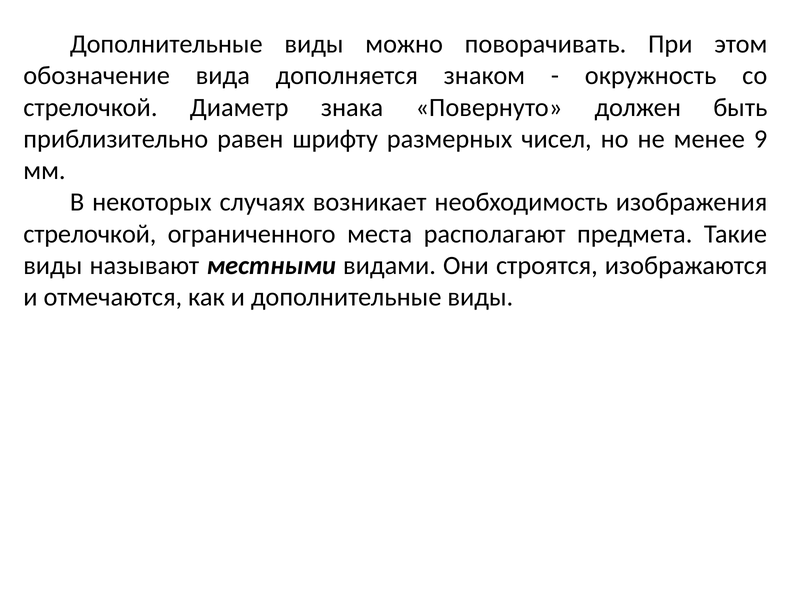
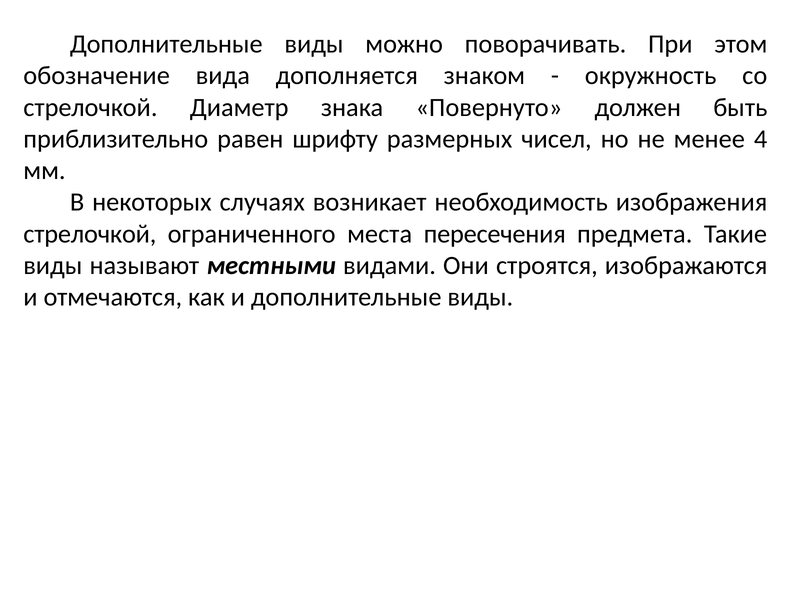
9: 9 -> 4 (761, 139)
располагают: располагают -> пересечения (495, 234)
